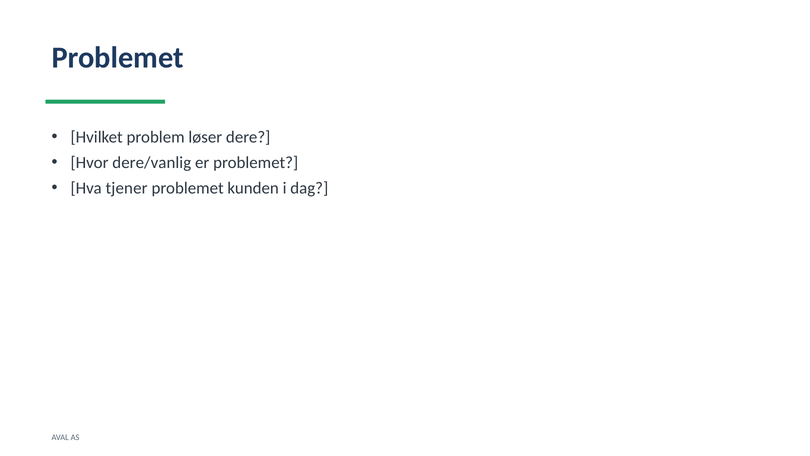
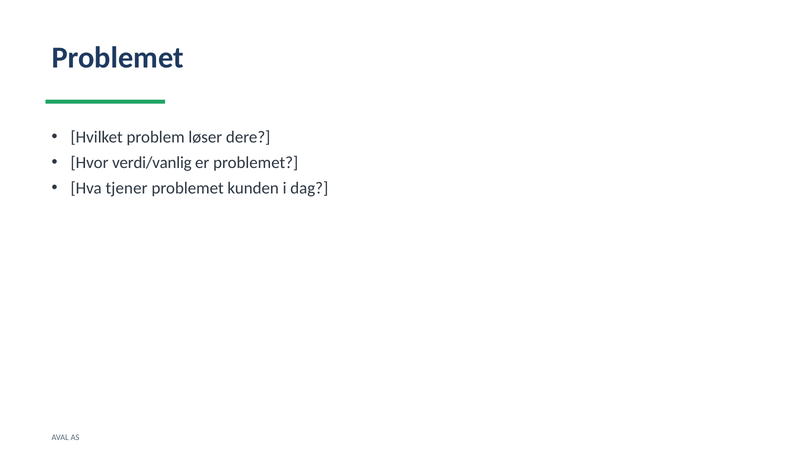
dere/vanlig: dere/vanlig -> verdi/vanlig (152, 163)
